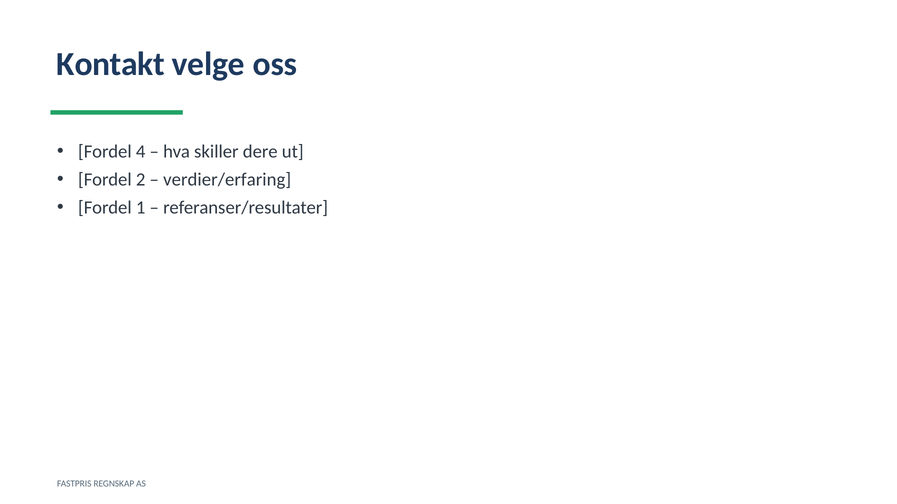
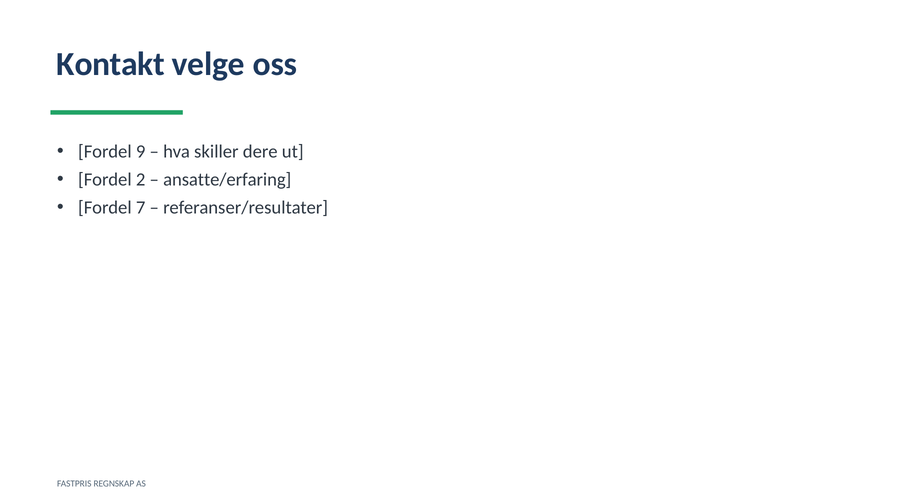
4: 4 -> 9 (141, 152)
verdier/erfaring: verdier/erfaring -> ansatte/erfaring (227, 180)
1: 1 -> 7 (141, 208)
